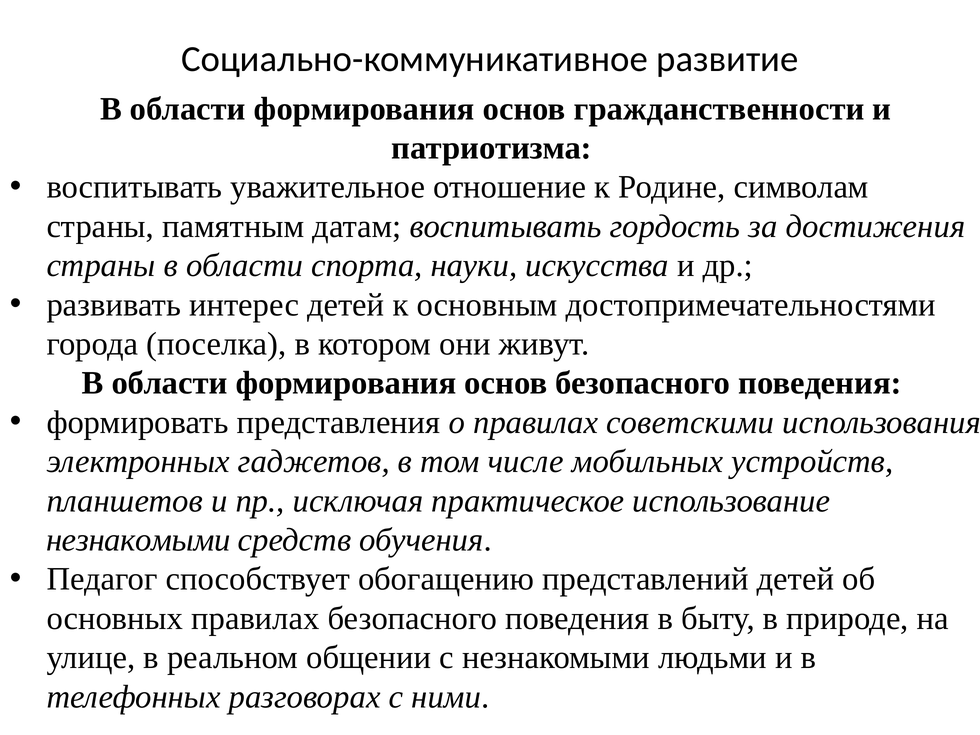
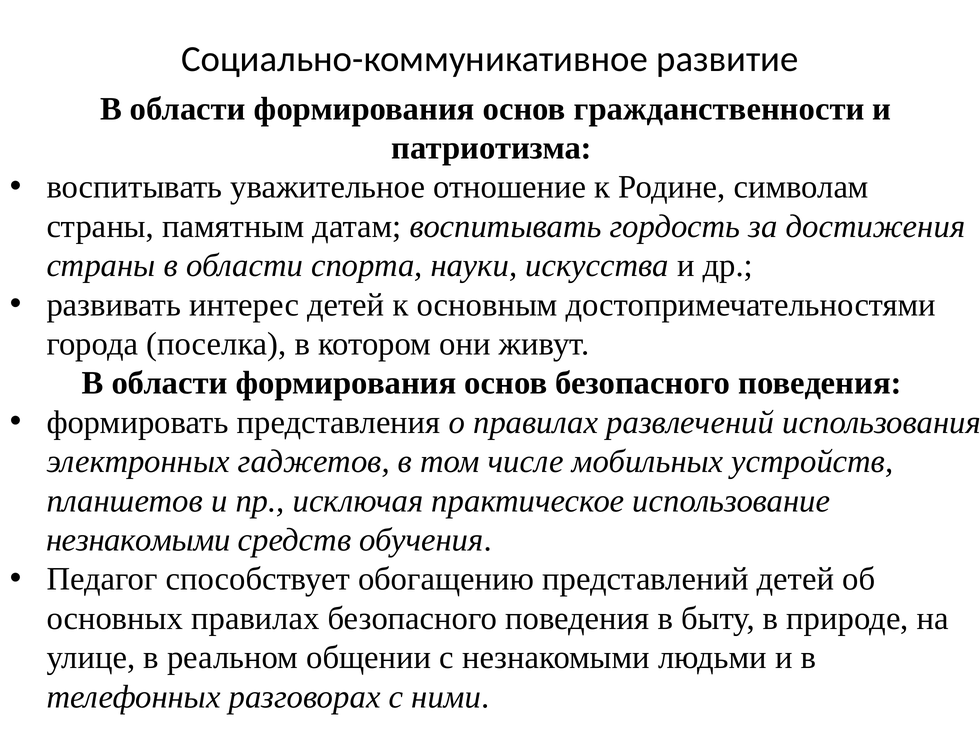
советскими: советскими -> развлечений (690, 422)
